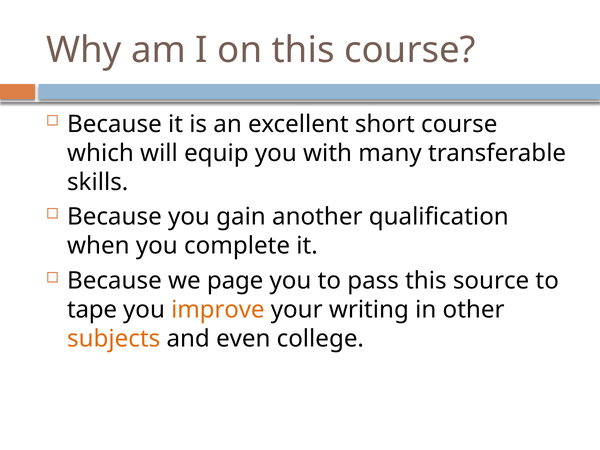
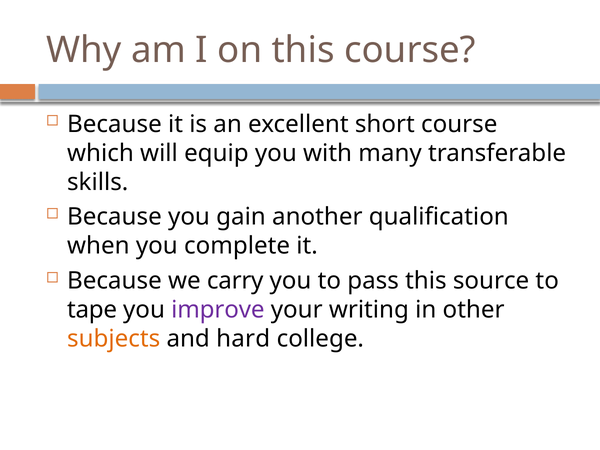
page: page -> carry (235, 281)
improve colour: orange -> purple (218, 310)
even: even -> hard (243, 339)
